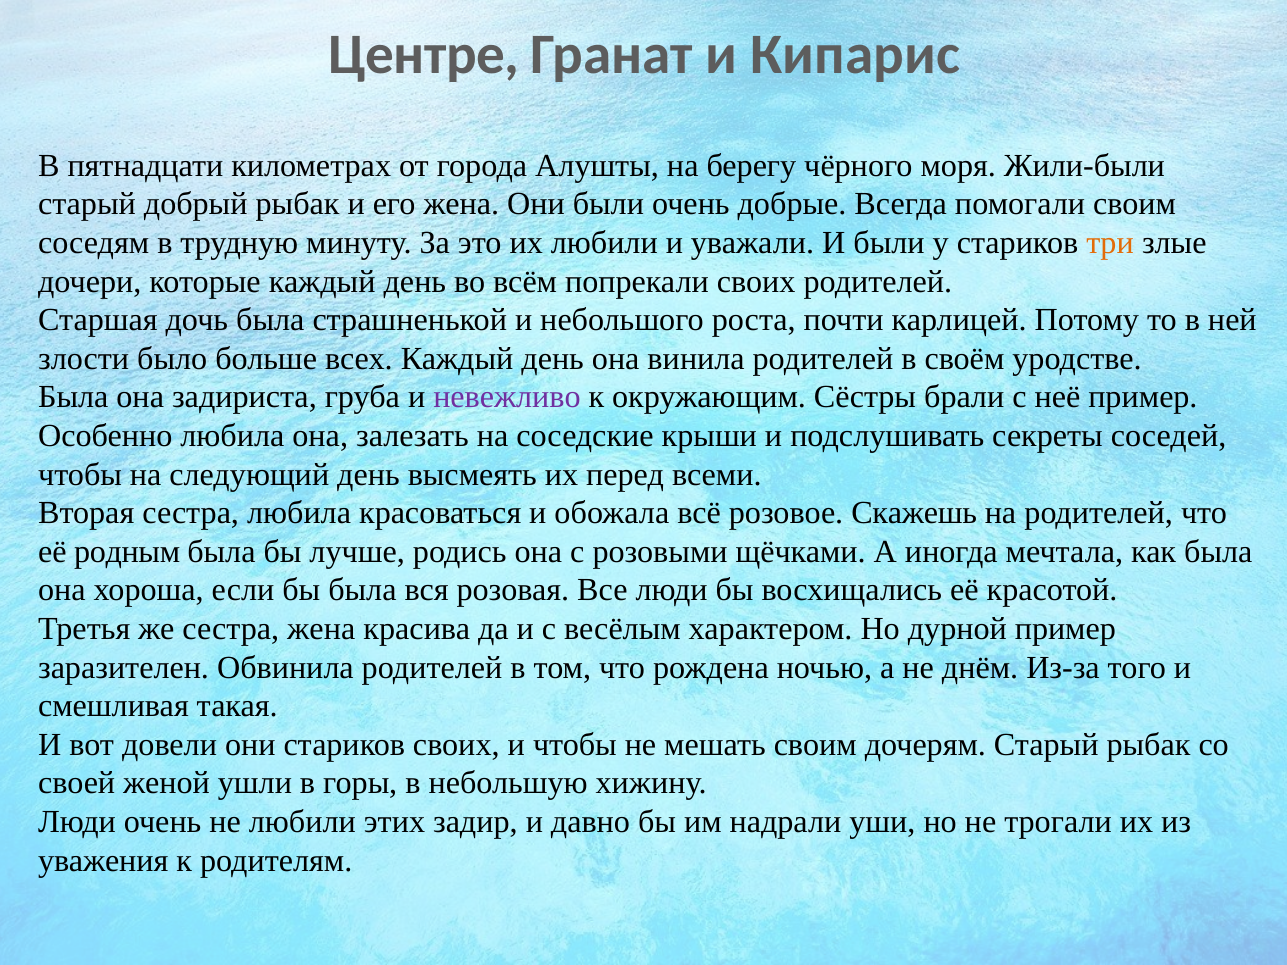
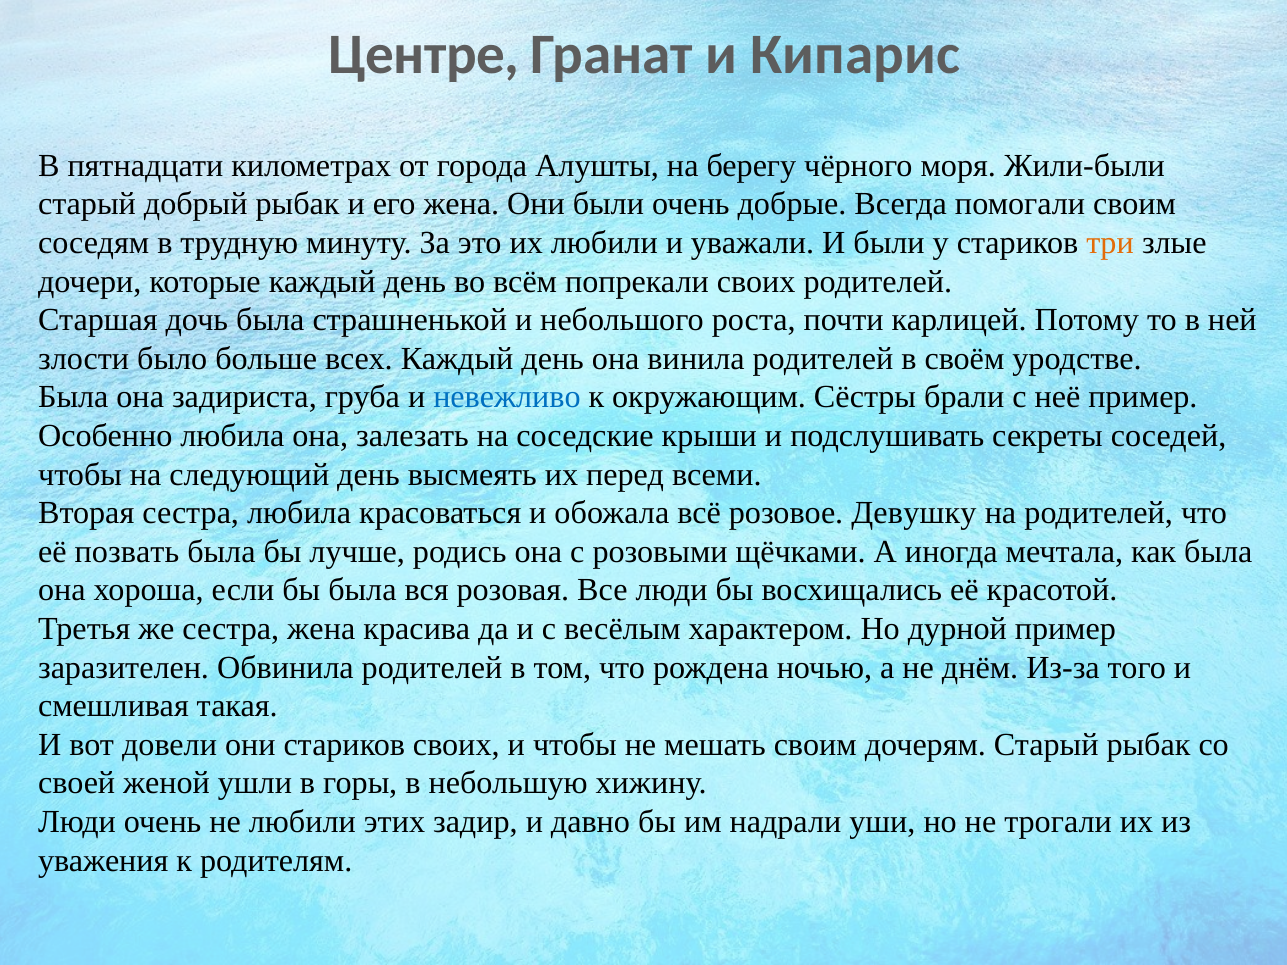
невежливо colour: purple -> blue (507, 397)
Скажешь: Скажешь -> Девушку (914, 513)
родным: родным -> позвать (127, 552)
